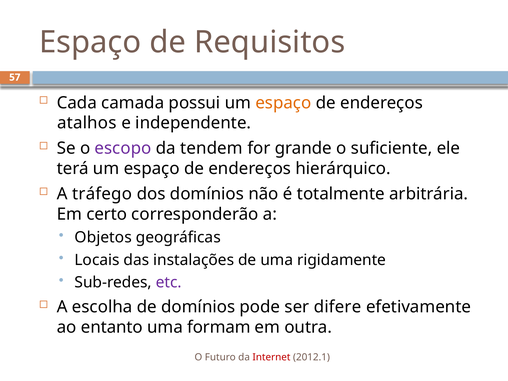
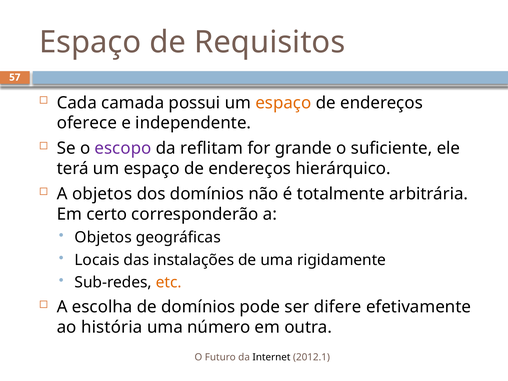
atalhos: atalhos -> oferece (87, 123)
tendem: tendem -> reflitam (212, 148)
A tráfego: tráfego -> objetos (102, 194)
etc colour: purple -> orange (169, 282)
entanto: entanto -> história (112, 327)
formam: formam -> número (219, 327)
Internet colour: red -> black (271, 357)
